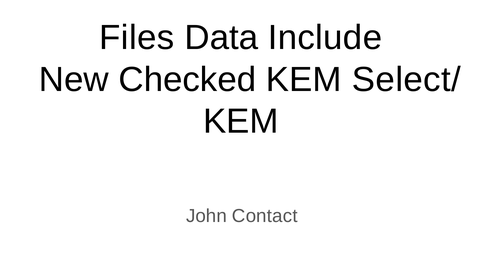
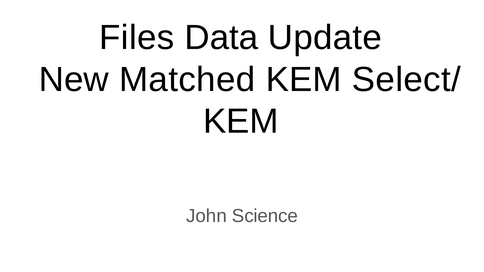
Include: Include -> Update (325, 38)
Checked: Checked -> Matched (187, 80)
Contact: Contact -> Science (265, 216)
